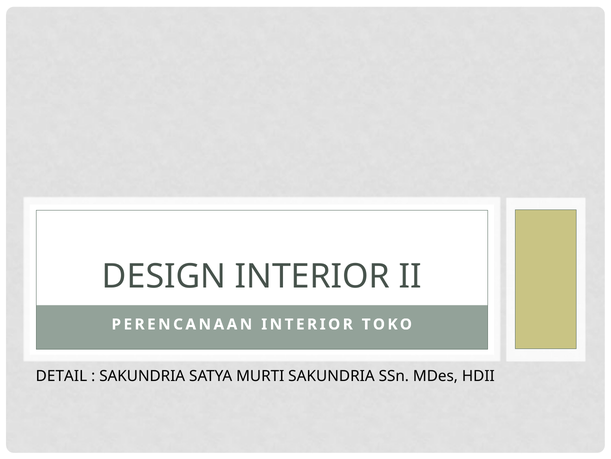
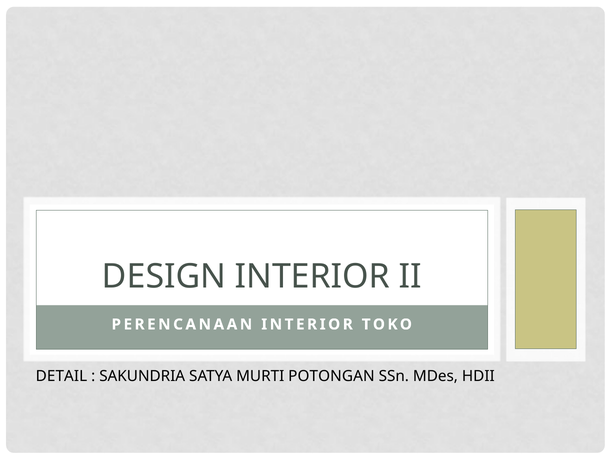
MURTI SAKUNDRIA: SAKUNDRIA -> POTONGAN (331, 376)
